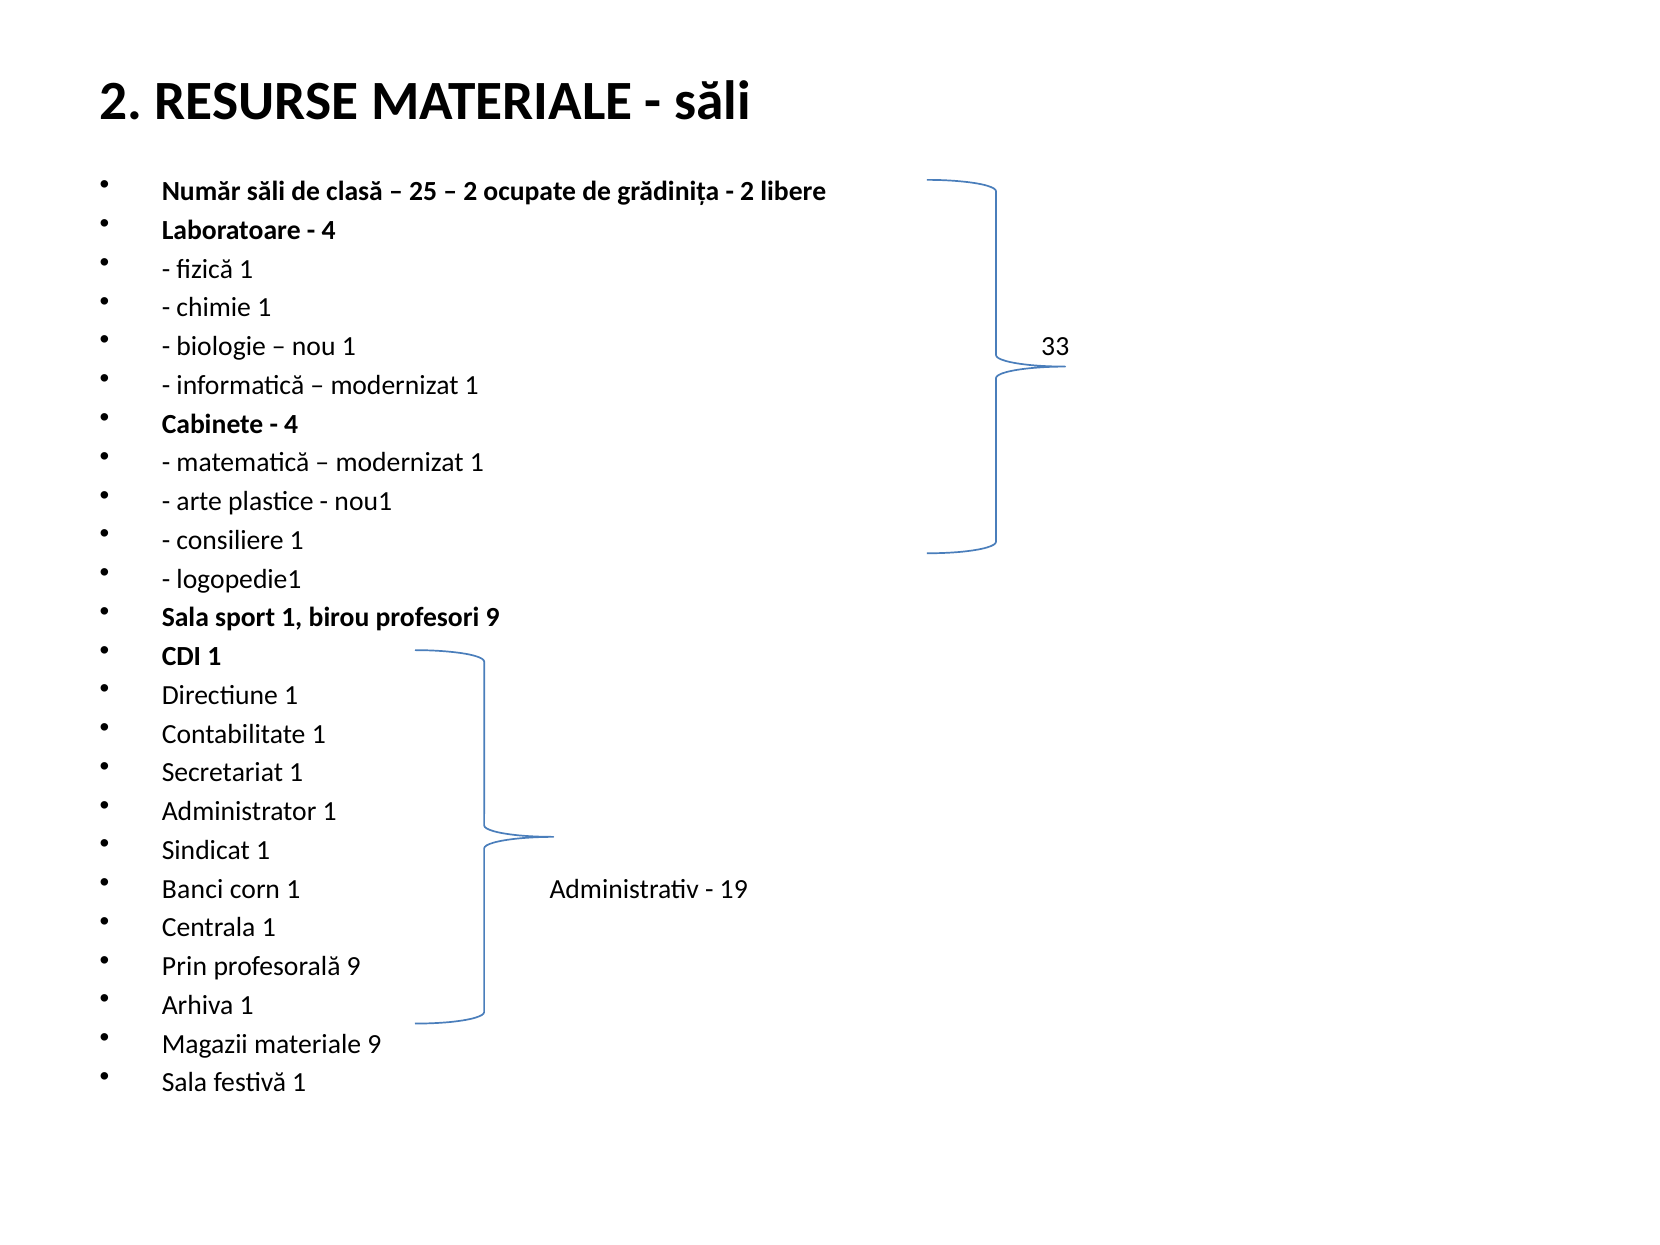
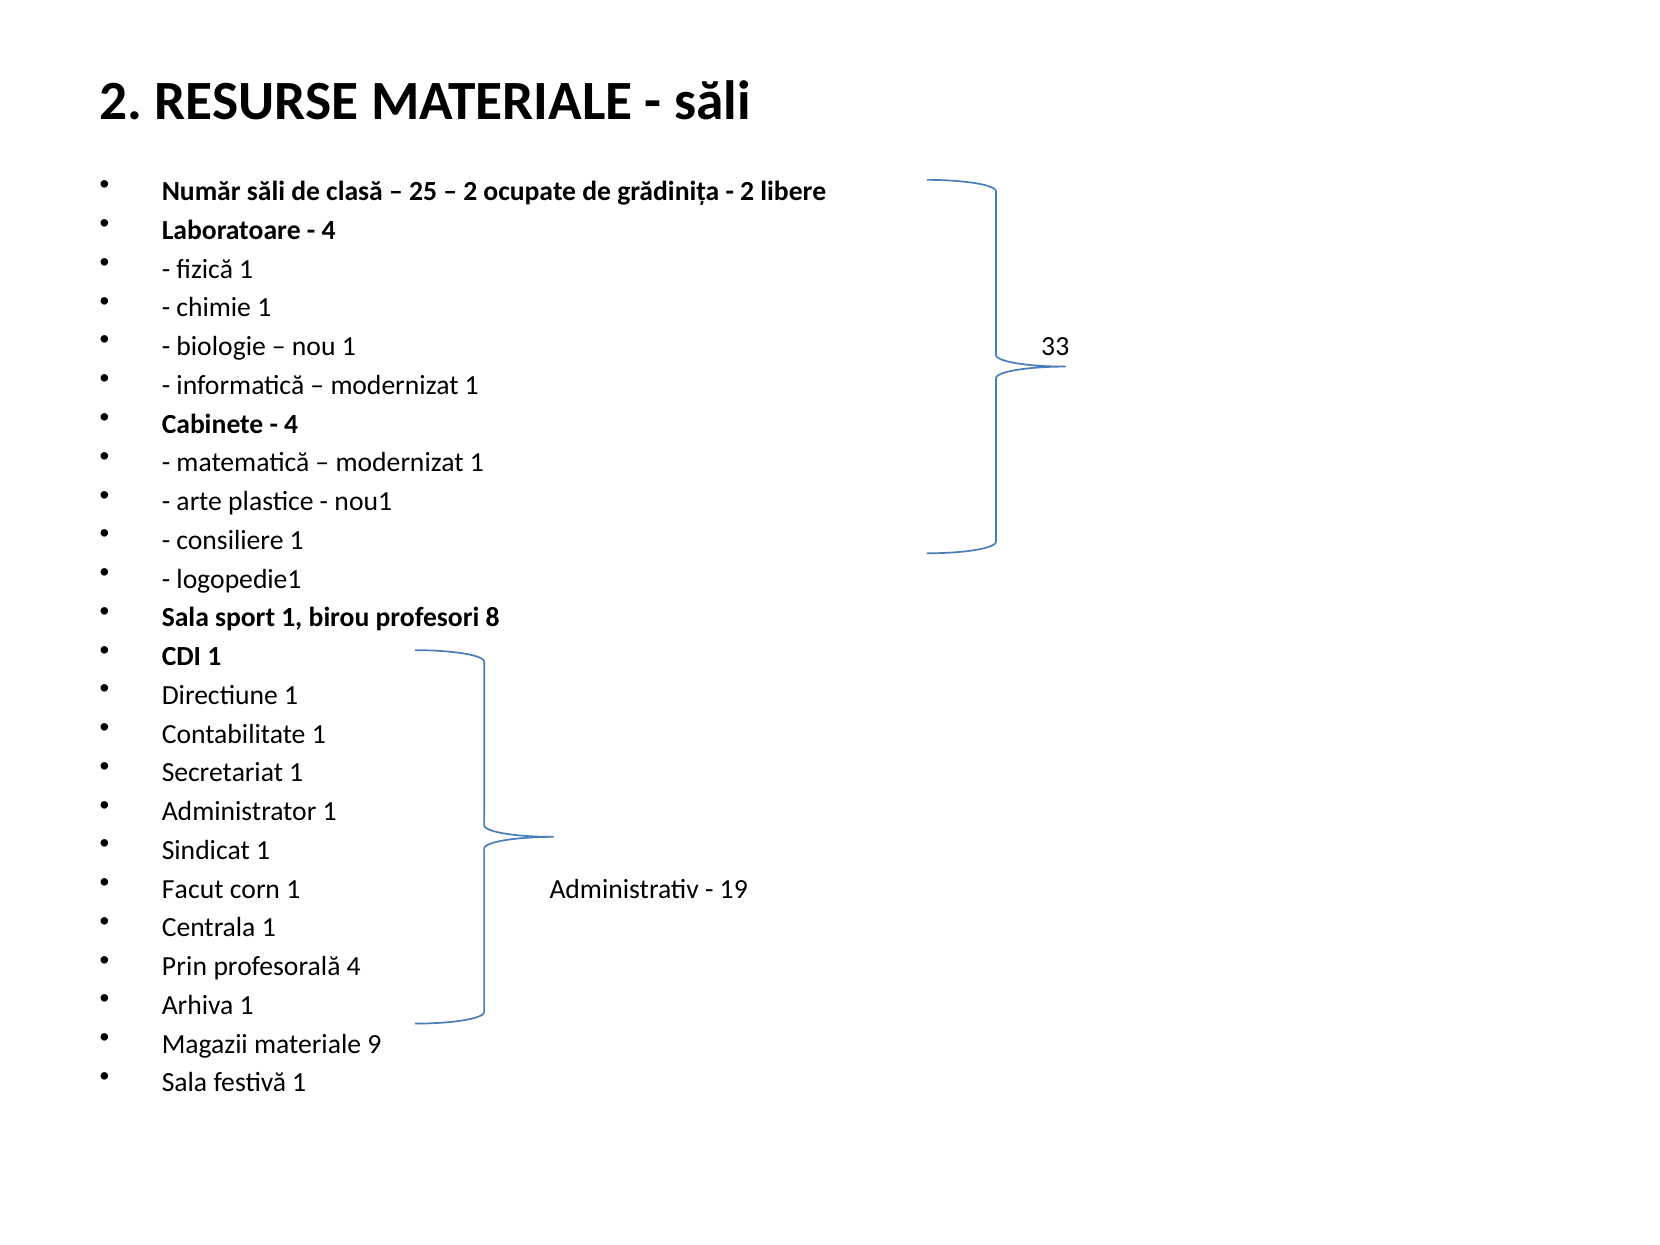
profesori 9: 9 -> 8 (493, 618)
Banci: Banci -> Facut (193, 889)
profesorală 9: 9 -> 4 (354, 967)
